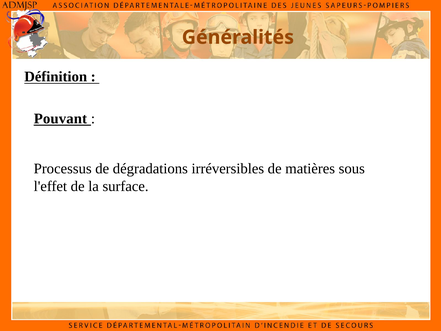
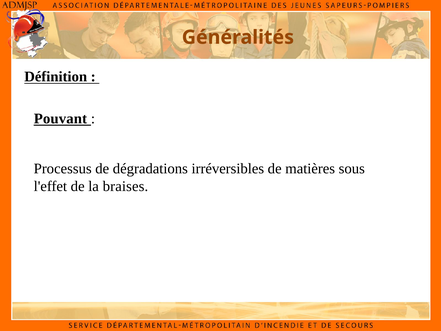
surface: surface -> braises (125, 186)
